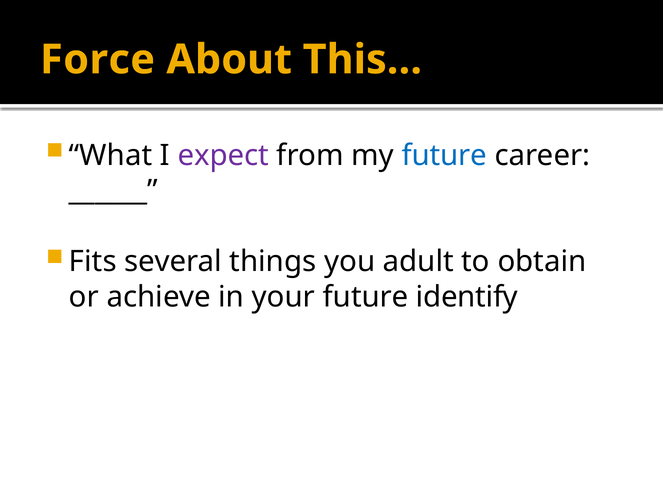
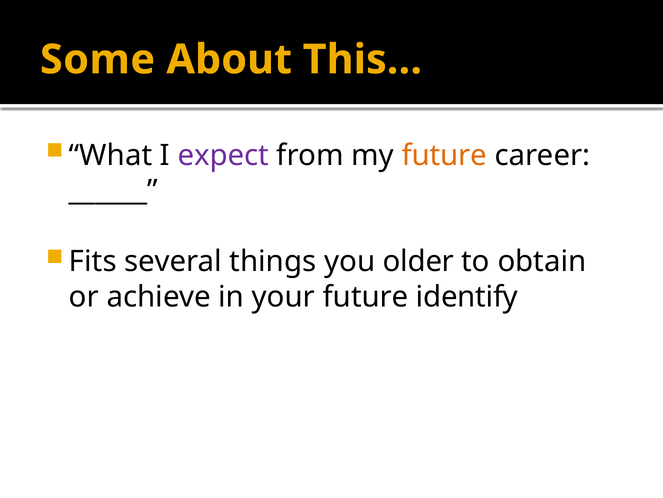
Force: Force -> Some (97, 60)
future colour: blue -> orange (444, 155)
adult: adult -> older (418, 261)
